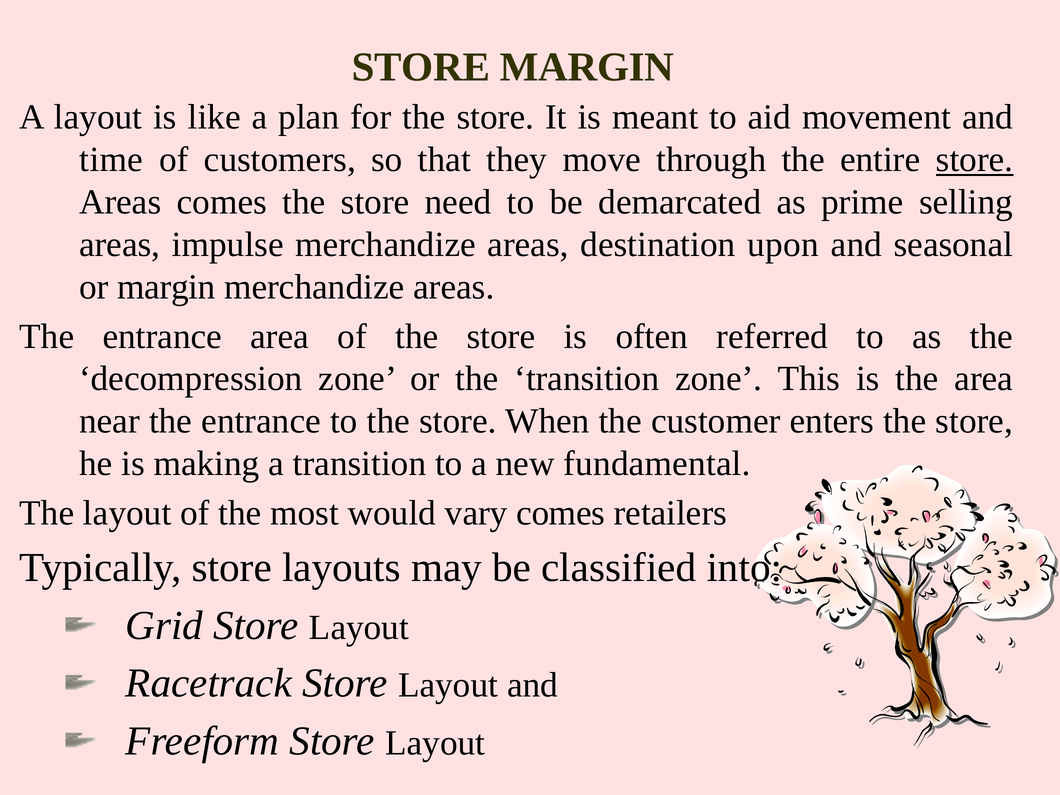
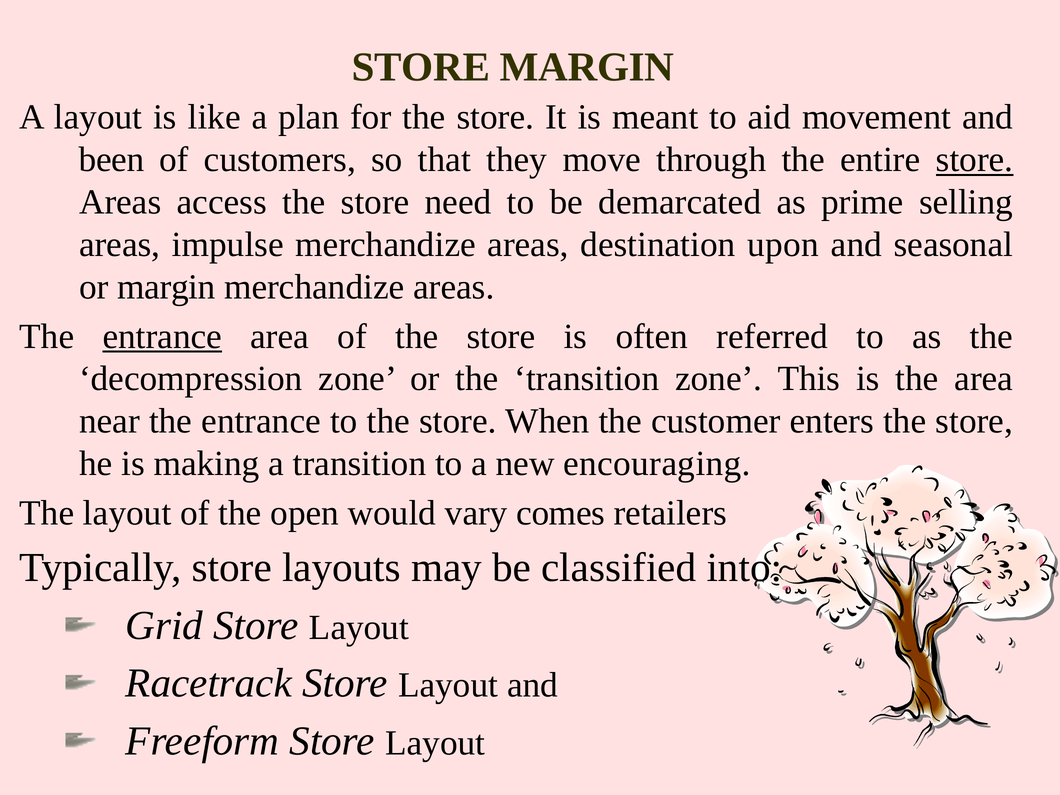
time: time -> been (112, 160)
Areas comes: comes -> access (222, 202)
entrance underline: none -> present (162, 336)
fundamental: fundamental -> encouraging (657, 464)
most: most -> open (305, 513)
